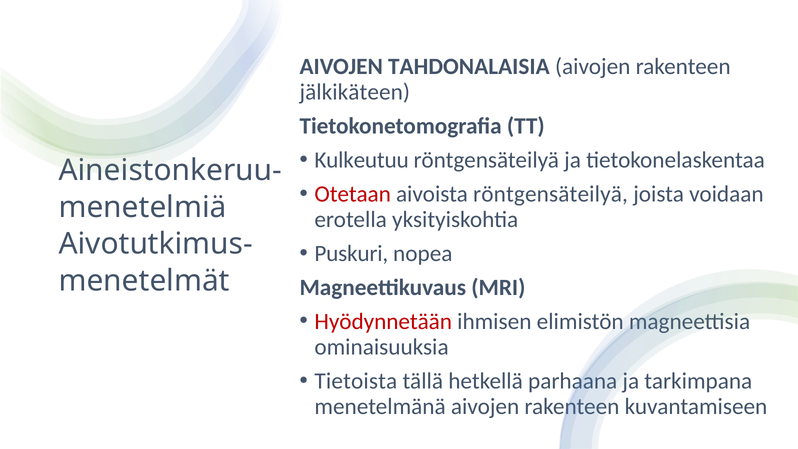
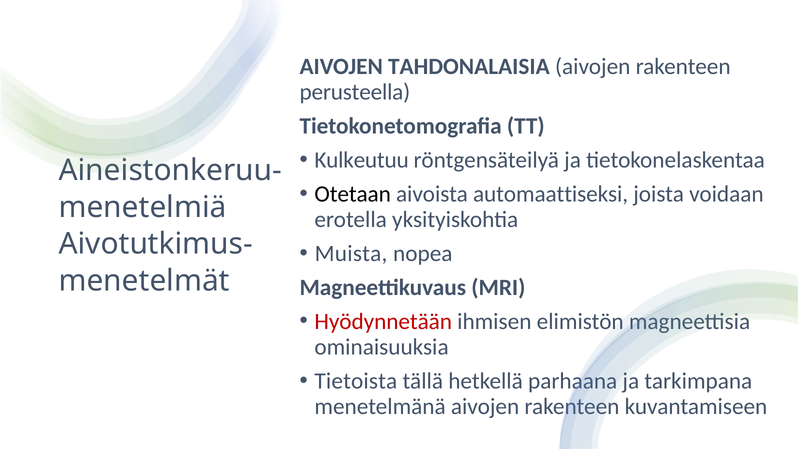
jälkikäteen: jälkikäteen -> perusteella (355, 92)
Otetaan colour: red -> black (353, 194)
aivoista röntgensäteilyä: röntgensäteilyä -> automaattiseksi (551, 194)
Puskuri: Puskuri -> Muista (351, 253)
